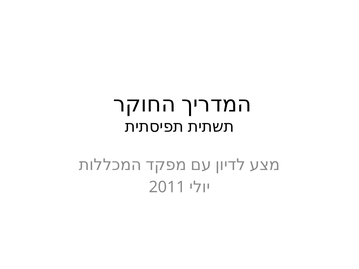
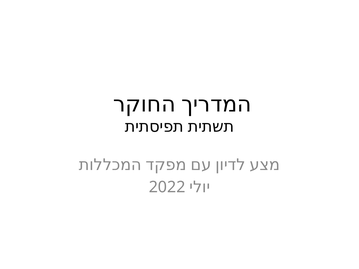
2011: 2011 -> 2022 (167, 187)
